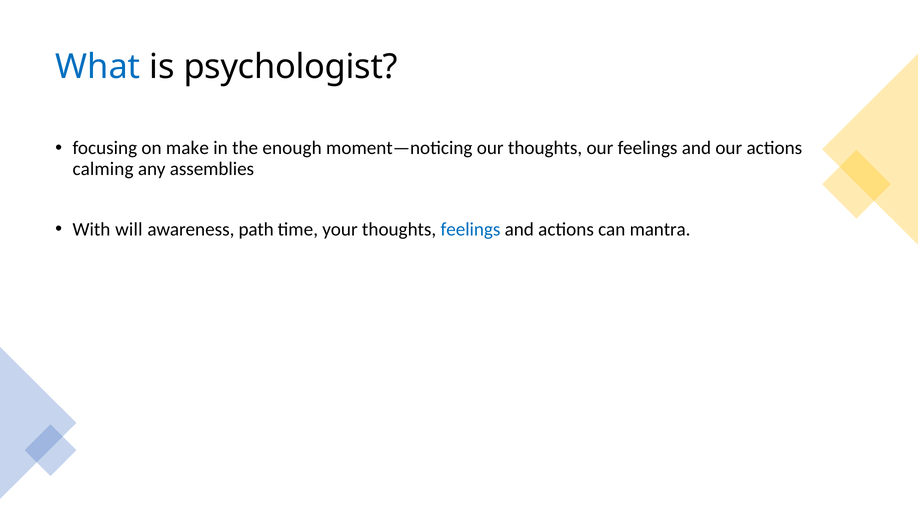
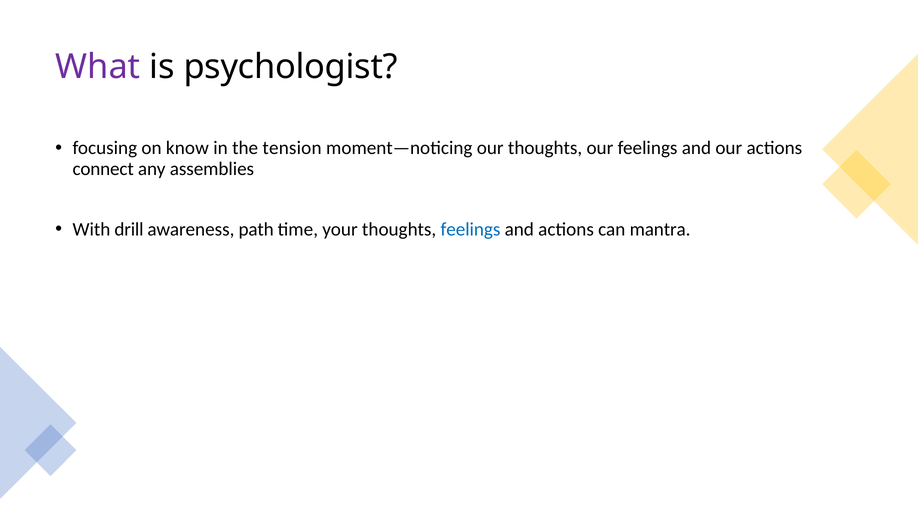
What colour: blue -> purple (98, 67)
make: make -> know (187, 148)
enough: enough -> tension (292, 148)
calming: calming -> connect (103, 169)
will: will -> drill (129, 229)
